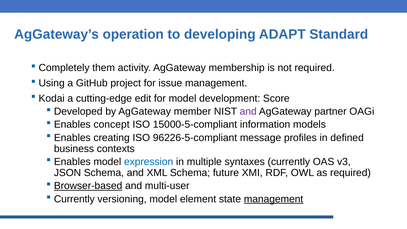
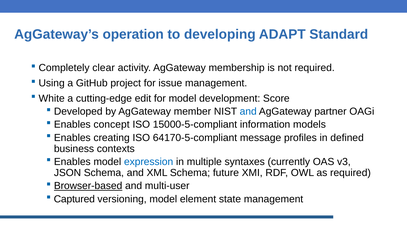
them: them -> clear (104, 68)
Kodai: Kodai -> White (52, 98)
and colour: purple -> blue (248, 111)
96226-5-compliant: 96226-5-compliant -> 64170-5-compliant (195, 138)
Currently: Currently -> Captured (74, 199)
management underline: present -> none (274, 199)
